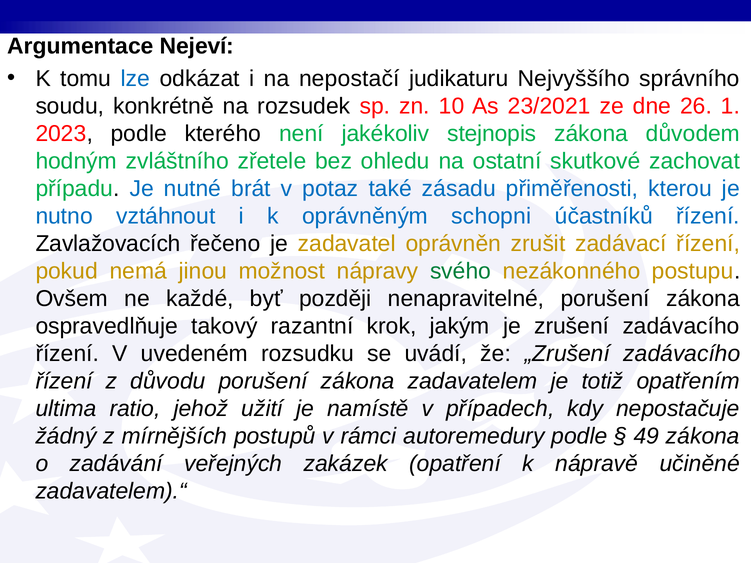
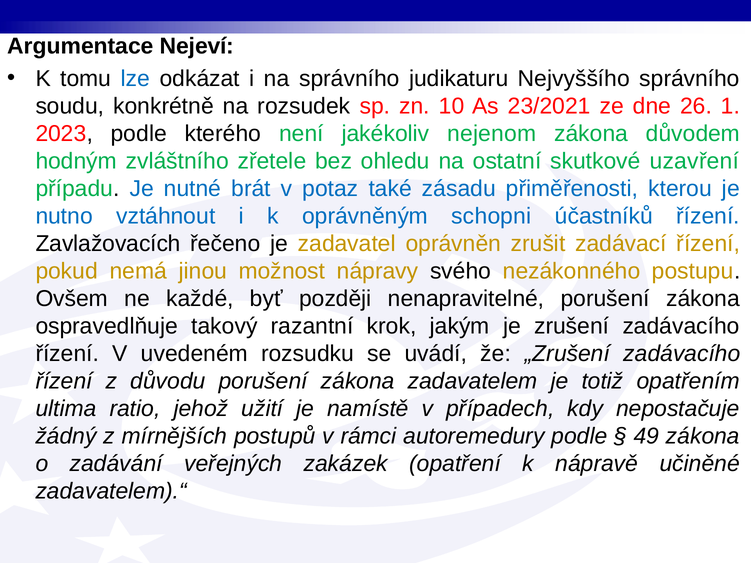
na nepostačí: nepostačí -> správního (349, 78)
stejnopis: stejnopis -> nejenom (492, 134)
zachovat: zachovat -> uzavření (694, 161)
svého colour: green -> black (461, 271)
